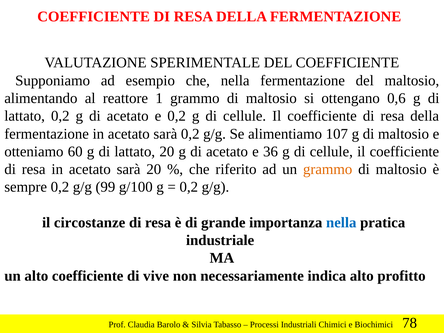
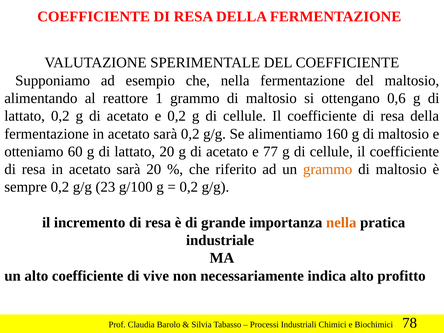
107: 107 -> 160 (337, 134)
36: 36 -> 77 (271, 152)
99: 99 -> 23 (105, 187)
circostanze: circostanze -> incremento (90, 223)
nella colour: blue -> orange (341, 223)
